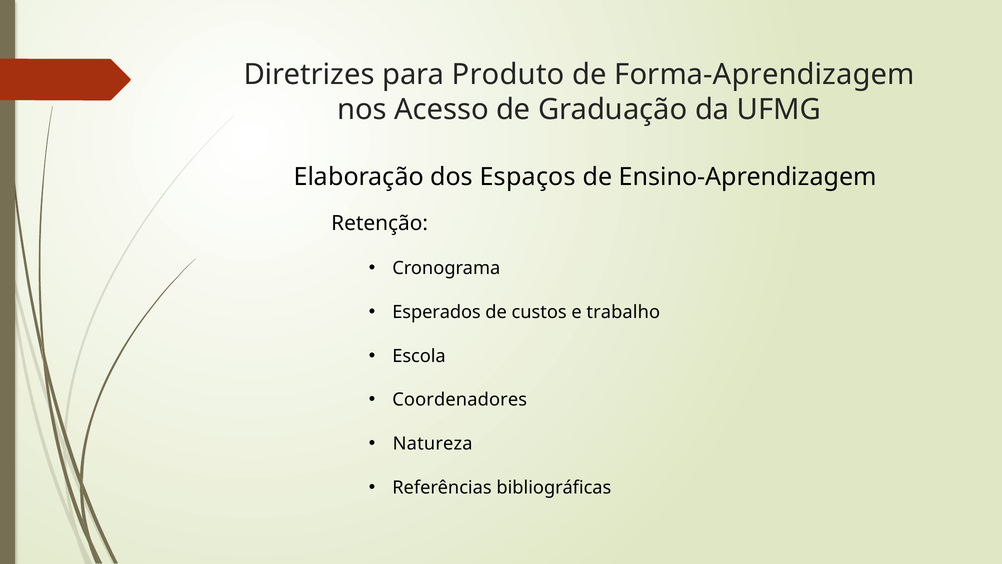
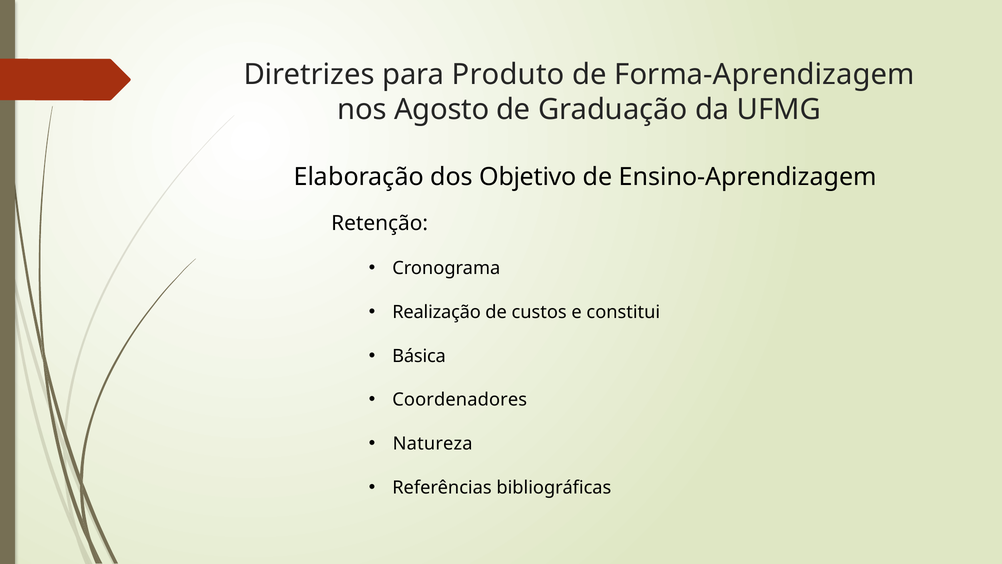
Acesso: Acesso -> Agosto (442, 110)
Espaços: Espaços -> Objetivo (528, 177)
Esperados: Esperados -> Realização (437, 312)
trabalho: trabalho -> constitui (623, 312)
Escola: Escola -> Básica (419, 356)
